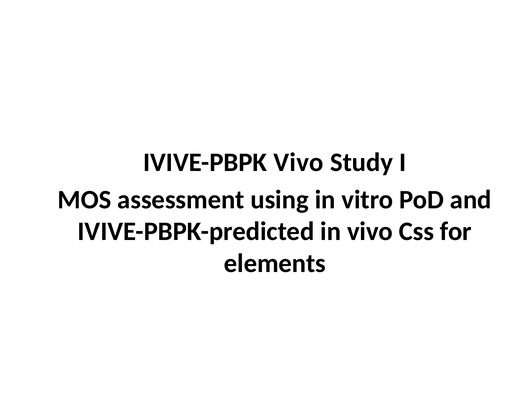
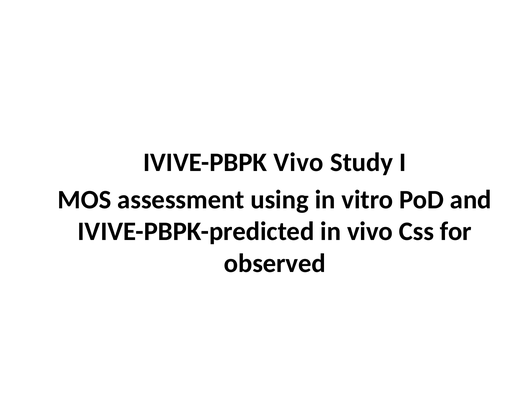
elements: elements -> observed (275, 263)
